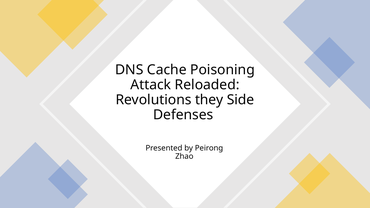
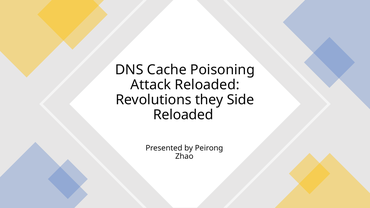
Defenses: Defenses -> Reloaded (183, 115)
